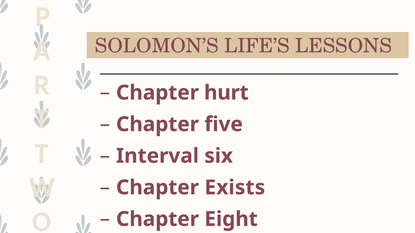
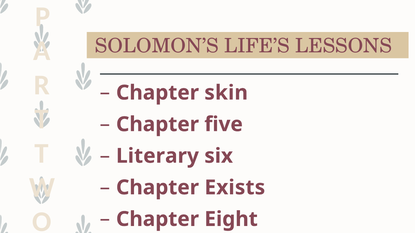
hurt: hurt -> skin (226, 93)
Interval: Interval -> Literary (157, 156)
